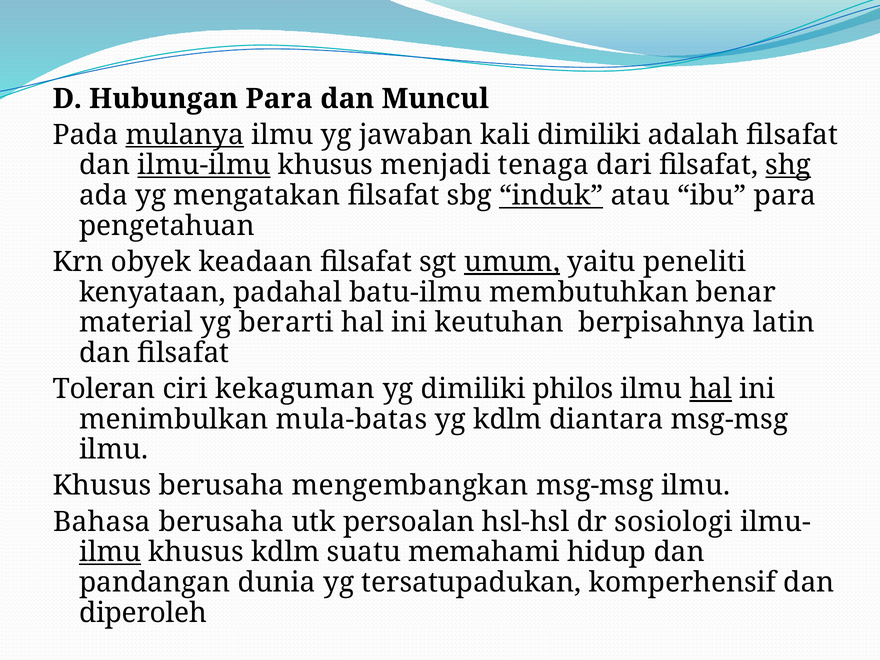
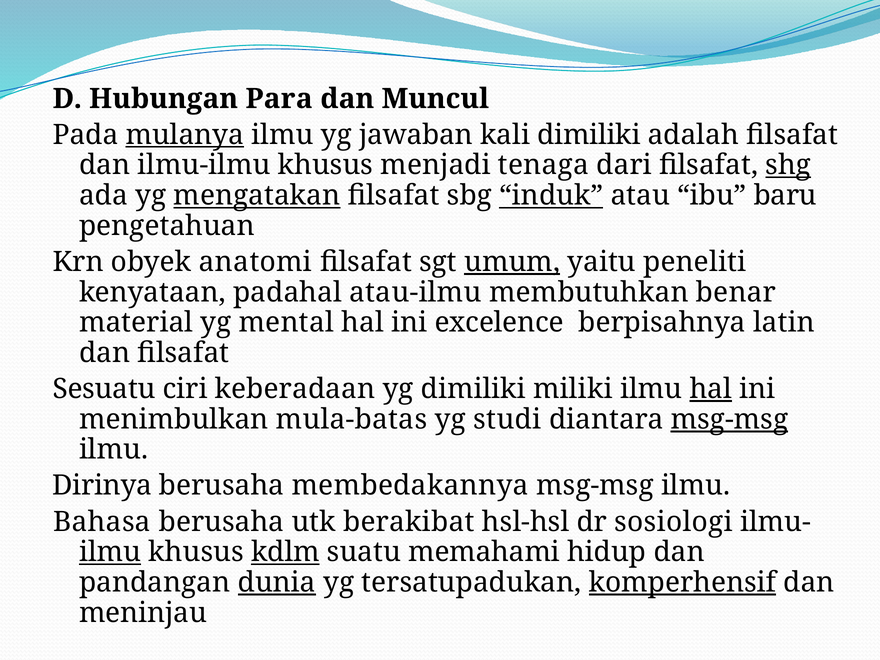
ilmu-ilmu underline: present -> none (204, 165)
mengatakan underline: none -> present (257, 196)
ibu para: para -> baru (785, 196)
keadaan: keadaan -> anatomi (255, 262)
batu-ilmu: batu-ilmu -> atau-ilmu (415, 292)
berarti: berarti -> mental (286, 323)
keutuhan: keutuhan -> excelence (499, 323)
Toleran: Toleran -> Sesuatu (104, 389)
kekaguman: kekaguman -> keberadaan (295, 389)
philos: philos -> miliki (573, 389)
yg kdlm: kdlm -> studi (507, 419)
msg-msg underline: none -> present (729, 419)
Khusus: Khusus -> Dirinya (102, 486)
mengembangkan: mengembangkan -> membedakannya (410, 486)
persoalan: persoalan -> berakibat (409, 522)
kdlm underline: none -> present (285, 552)
dunia underline: none -> present (277, 582)
komperhensif underline: none -> present (682, 582)
diperoleh: diperoleh -> meninjau (143, 613)
